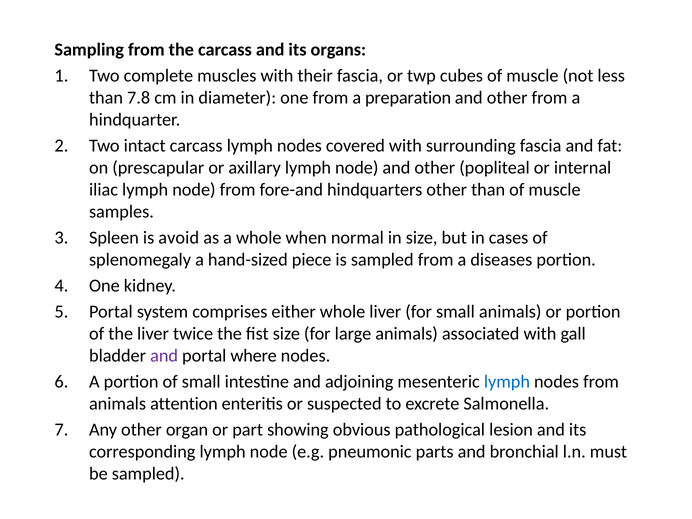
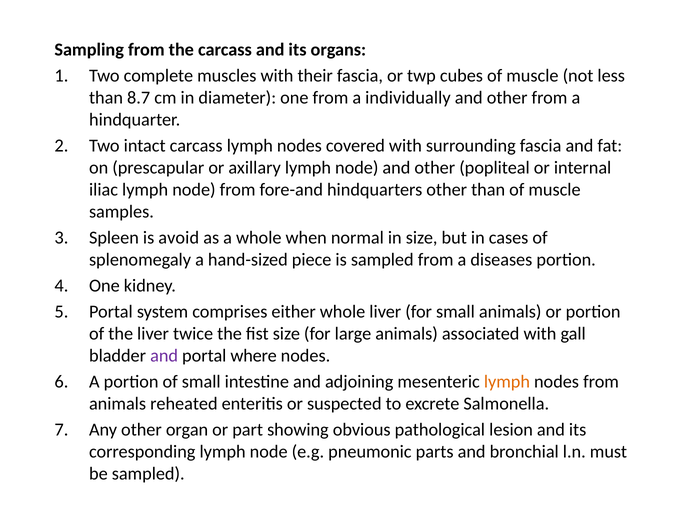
7.8: 7.8 -> 8.7 (139, 98)
preparation: preparation -> individually (408, 98)
lymph colour: blue -> orange (507, 382)
attention: attention -> reheated (184, 404)
